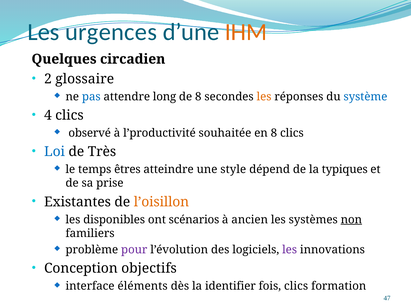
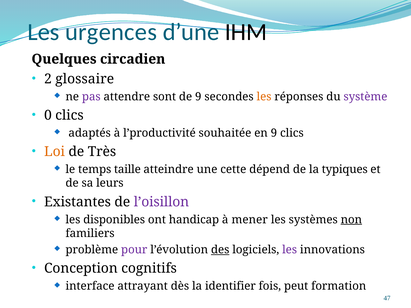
IHM colour: orange -> black (246, 32)
pas colour: blue -> purple (91, 97)
long: long -> sont (165, 97)
de 8: 8 -> 9 (198, 97)
système colour: blue -> purple (365, 97)
4: 4 -> 0 (48, 115)
observé: observé -> adaptés (90, 133)
en 8: 8 -> 9 (274, 133)
Loi colour: blue -> orange (55, 152)
êtres: êtres -> taille (127, 170)
style: style -> cette (233, 170)
prise: prise -> leurs (110, 183)
l’oisillon colour: orange -> purple (161, 202)
scénarios: scénarios -> handicap (194, 220)
ancien: ancien -> mener (250, 220)
des underline: none -> present (220, 250)
objectifs: objectifs -> cognitifs (149, 269)
éléments: éléments -> attrayant (143, 286)
fois clics: clics -> peut (296, 286)
